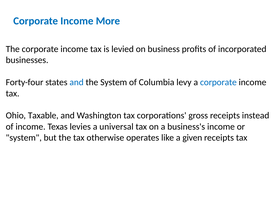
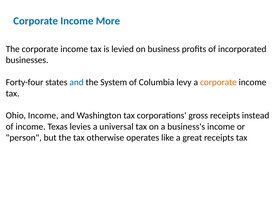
corporate colour: blue -> orange (218, 82)
Ohio Taxable: Taxable -> Income (43, 115)
system: system -> person (24, 138)
given: given -> great (192, 138)
